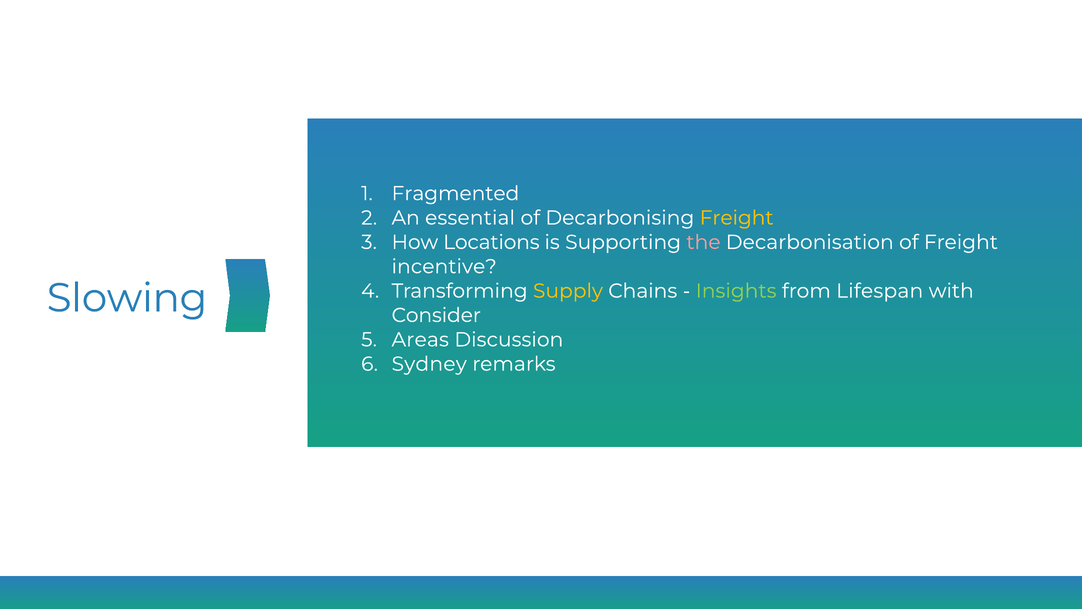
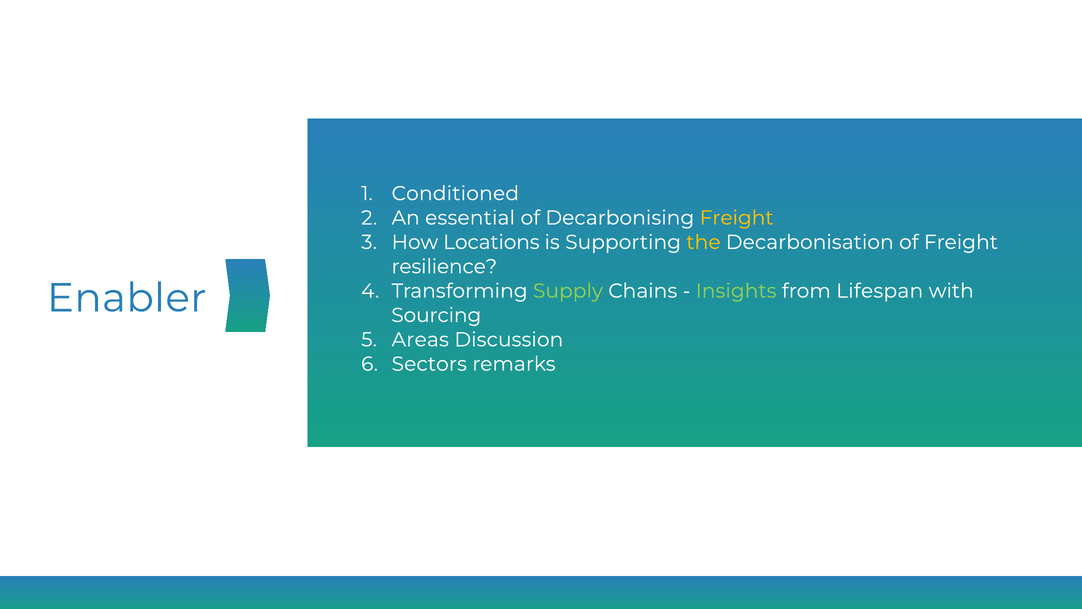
Fragmented: Fragmented -> Conditioned (455, 193)
the colour: pink -> yellow (703, 242)
incentive: incentive -> resilience (444, 266)
Supply colour: yellow -> light green (568, 291)
Slowing: Slowing -> Enabler (127, 298)
Consider: Consider -> Sourcing (436, 315)
Sydney: Sydney -> Sectors (429, 364)
